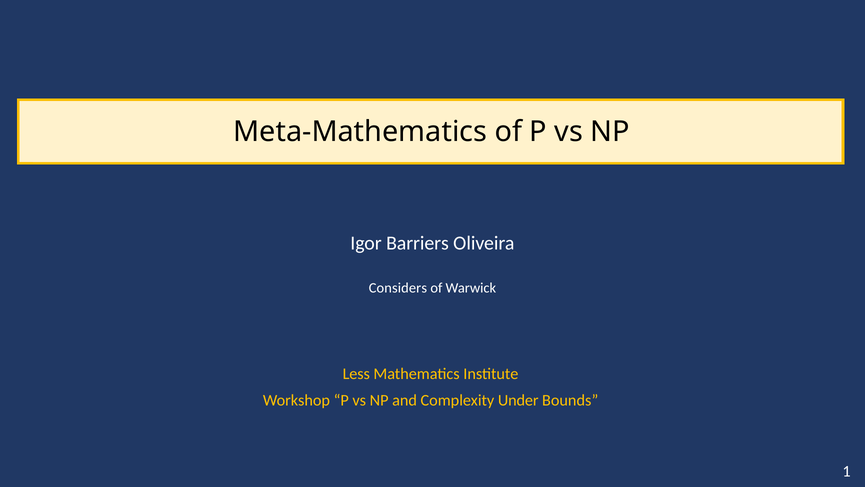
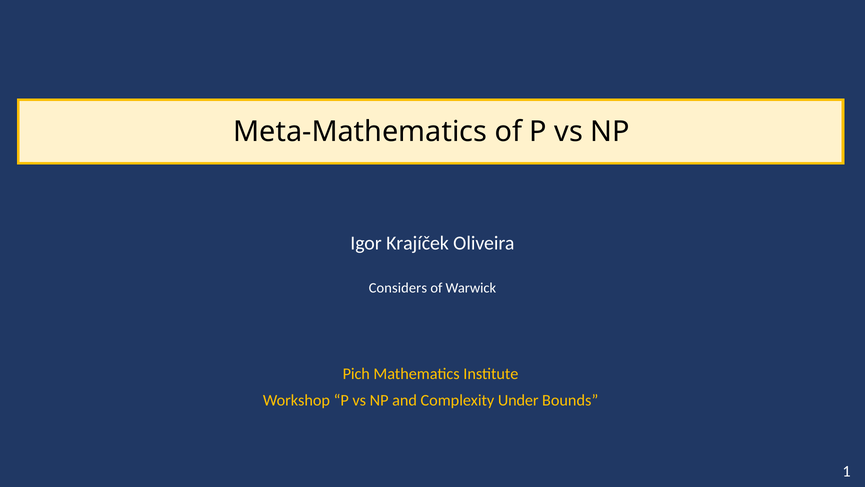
Barriers: Barriers -> Krajíček (417, 243)
Less: Less -> Pich (356, 373)
